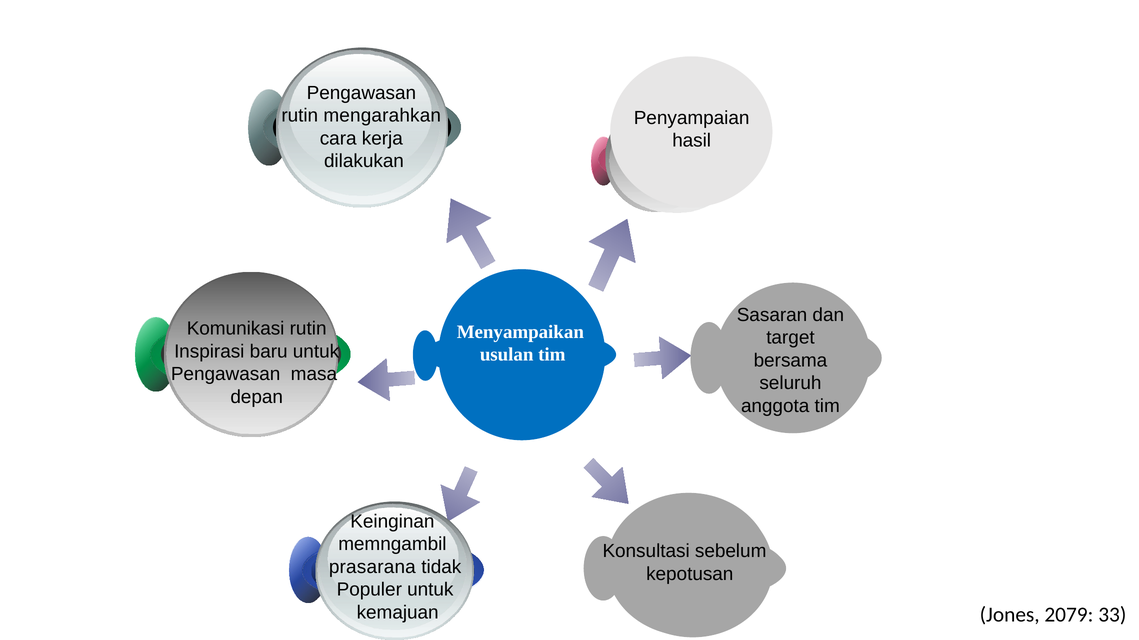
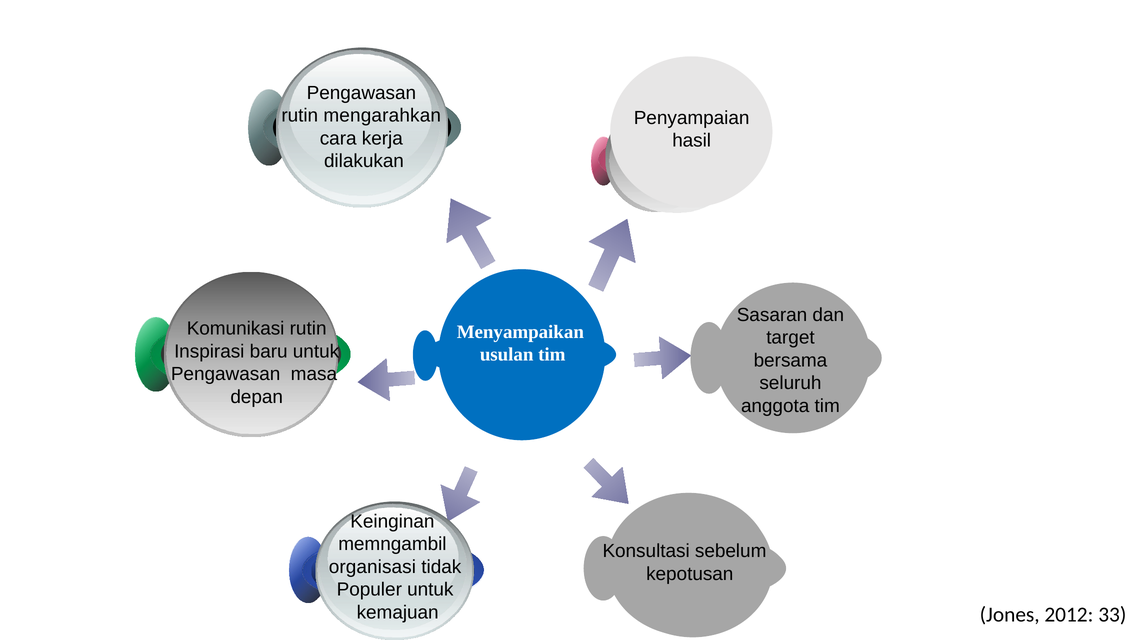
prasarana: prasarana -> organisasi (372, 568)
2079: 2079 -> 2012 (1069, 615)
